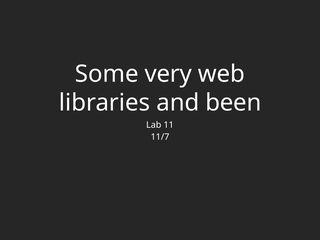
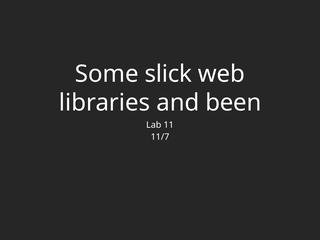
very: very -> slick (168, 74)
